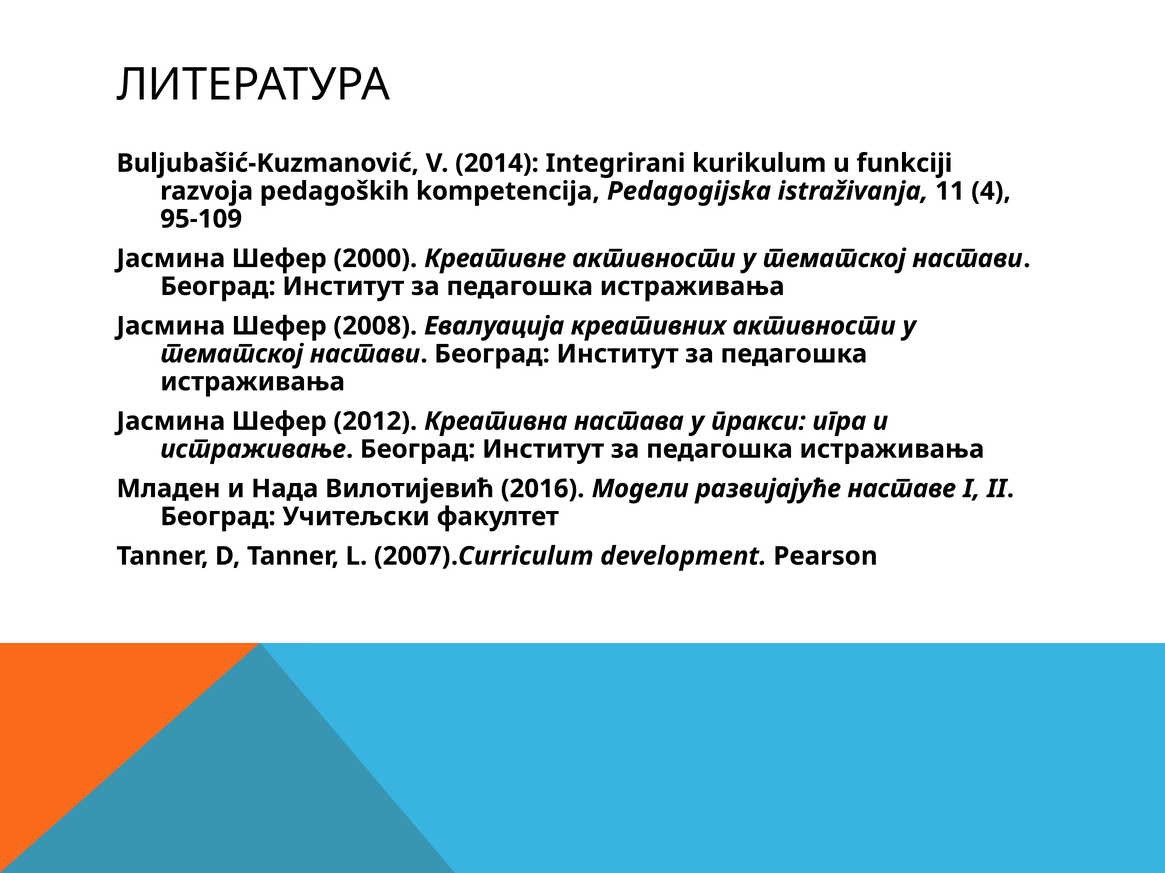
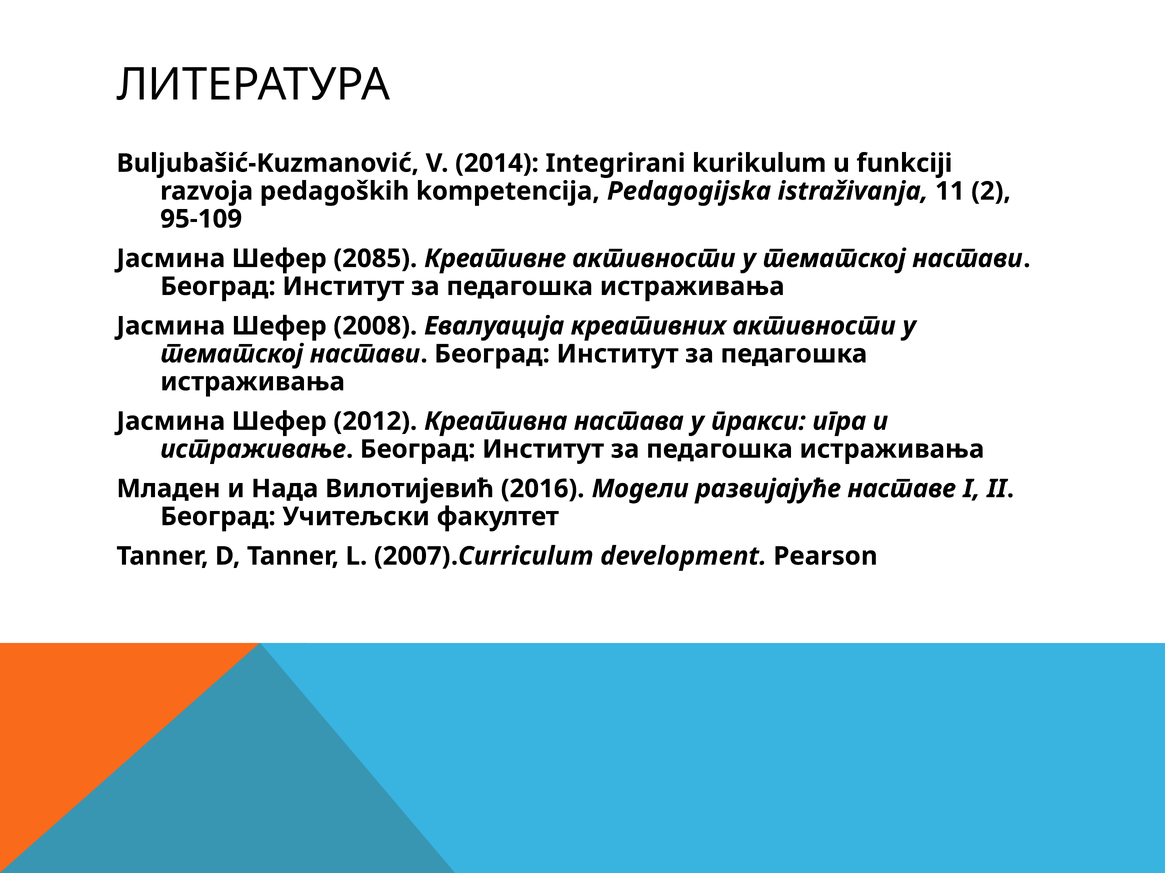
4: 4 -> 2 (991, 191)
2000: 2000 -> 2085 (375, 259)
